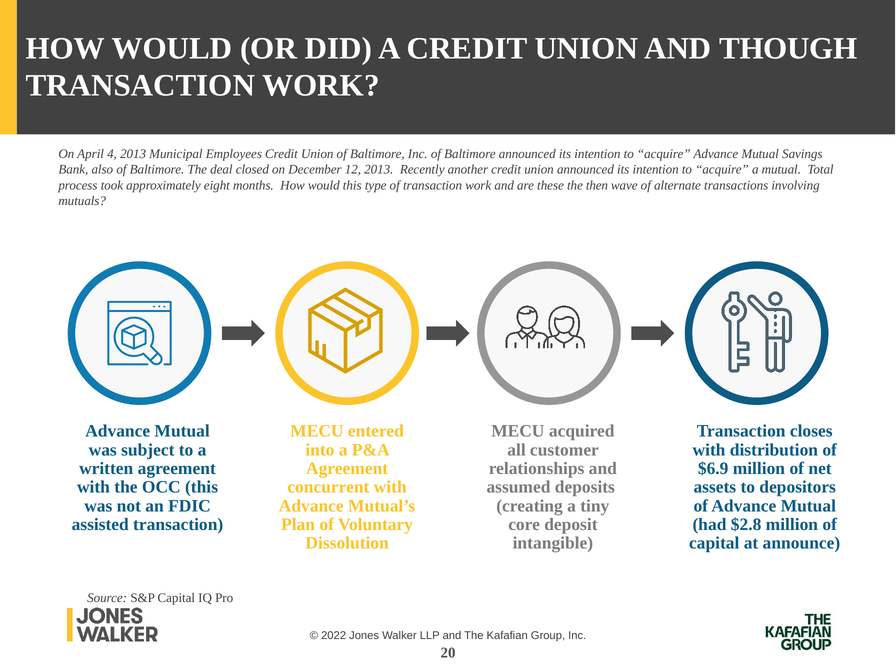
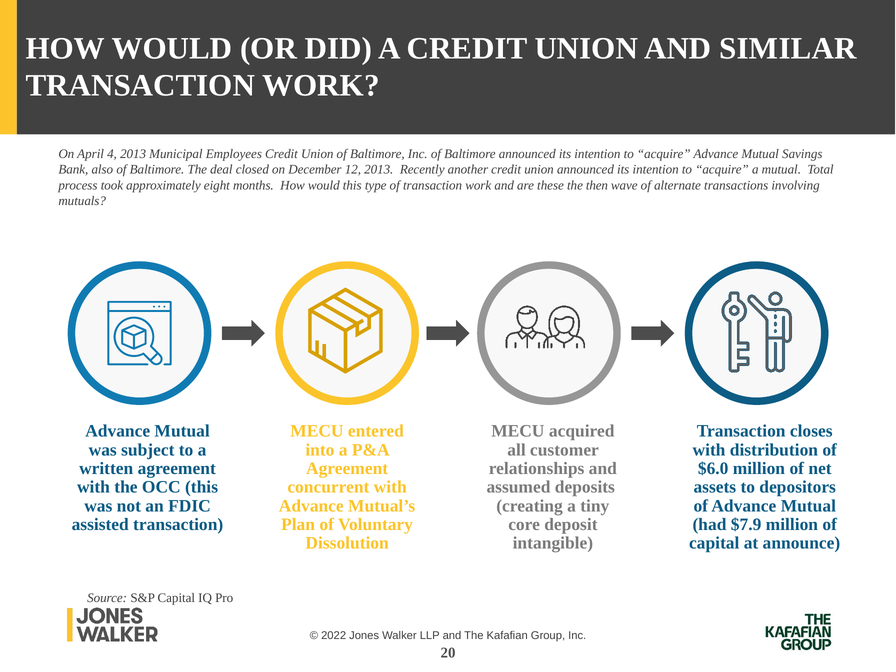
THOUGH: THOUGH -> SIMILAR (788, 48)
$6.9: $6.9 -> $6.0 (713, 469)
$2.8: $2.8 -> $7.9 (746, 525)
